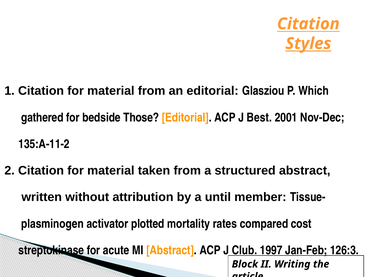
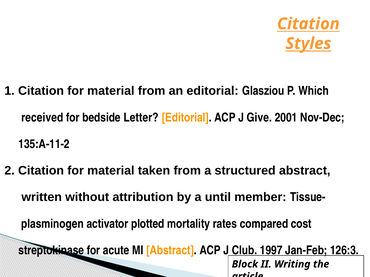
gathered: gathered -> received (42, 118)
Those: Those -> Letter (141, 118)
Best: Best -> Give (259, 118)
